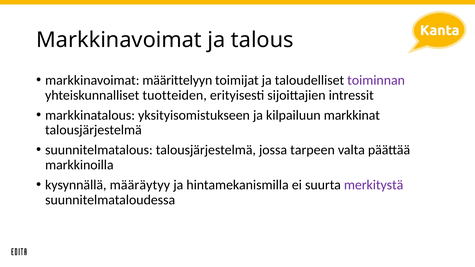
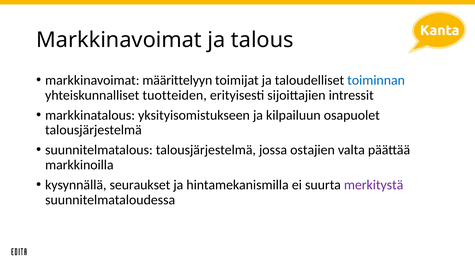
toiminnan colour: purple -> blue (376, 80)
markkinat: markkinat -> osapuolet (352, 115)
tarpeen: tarpeen -> ostajien (312, 150)
määräytyy: määräytyy -> seuraukset (140, 185)
